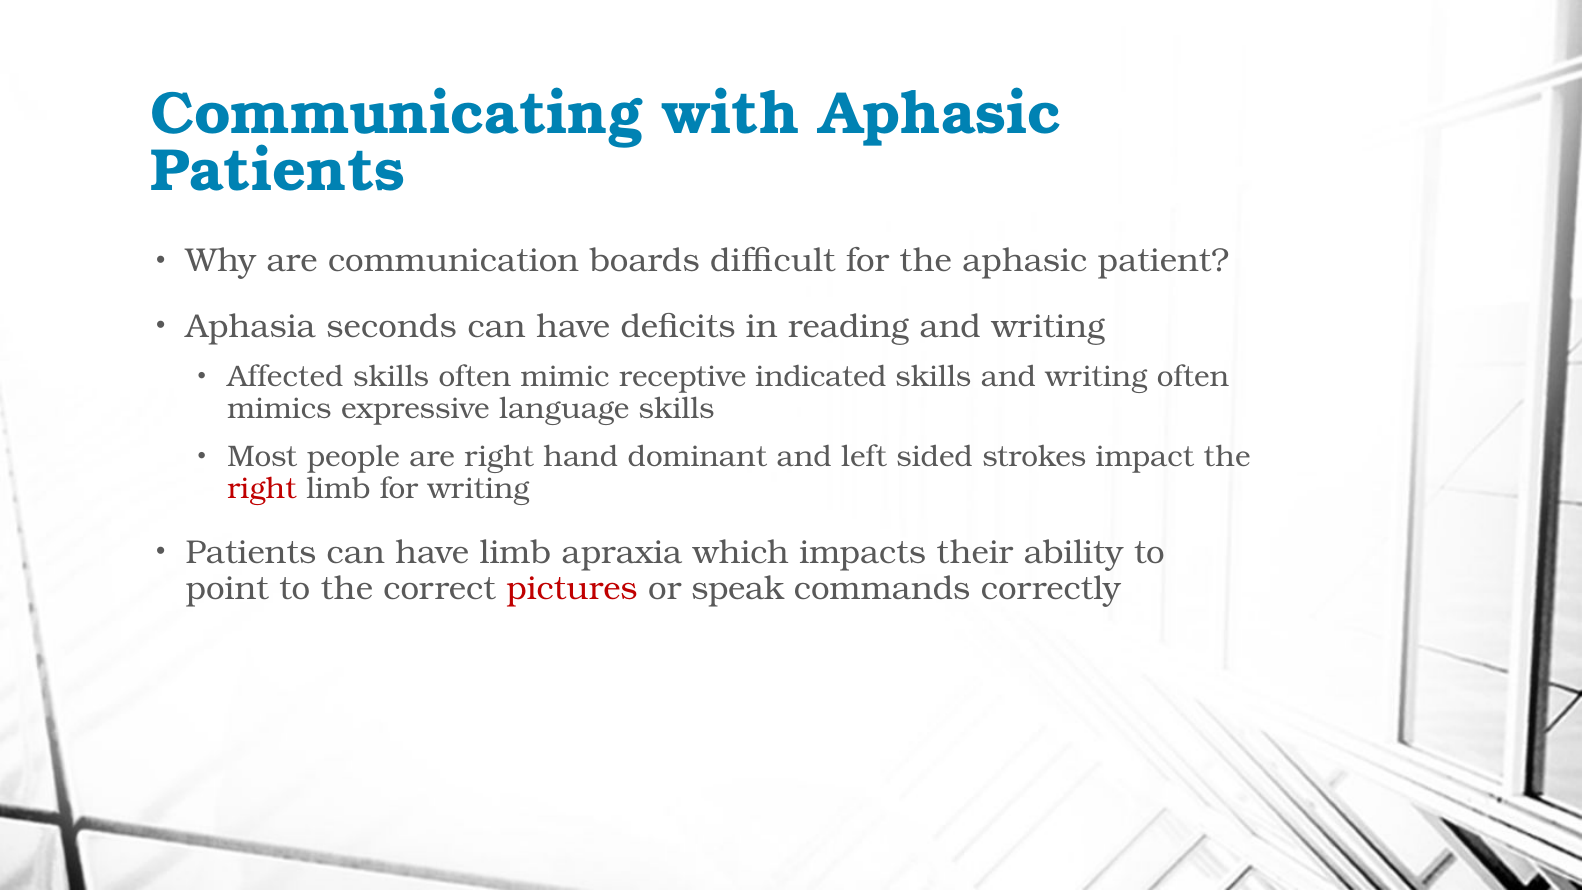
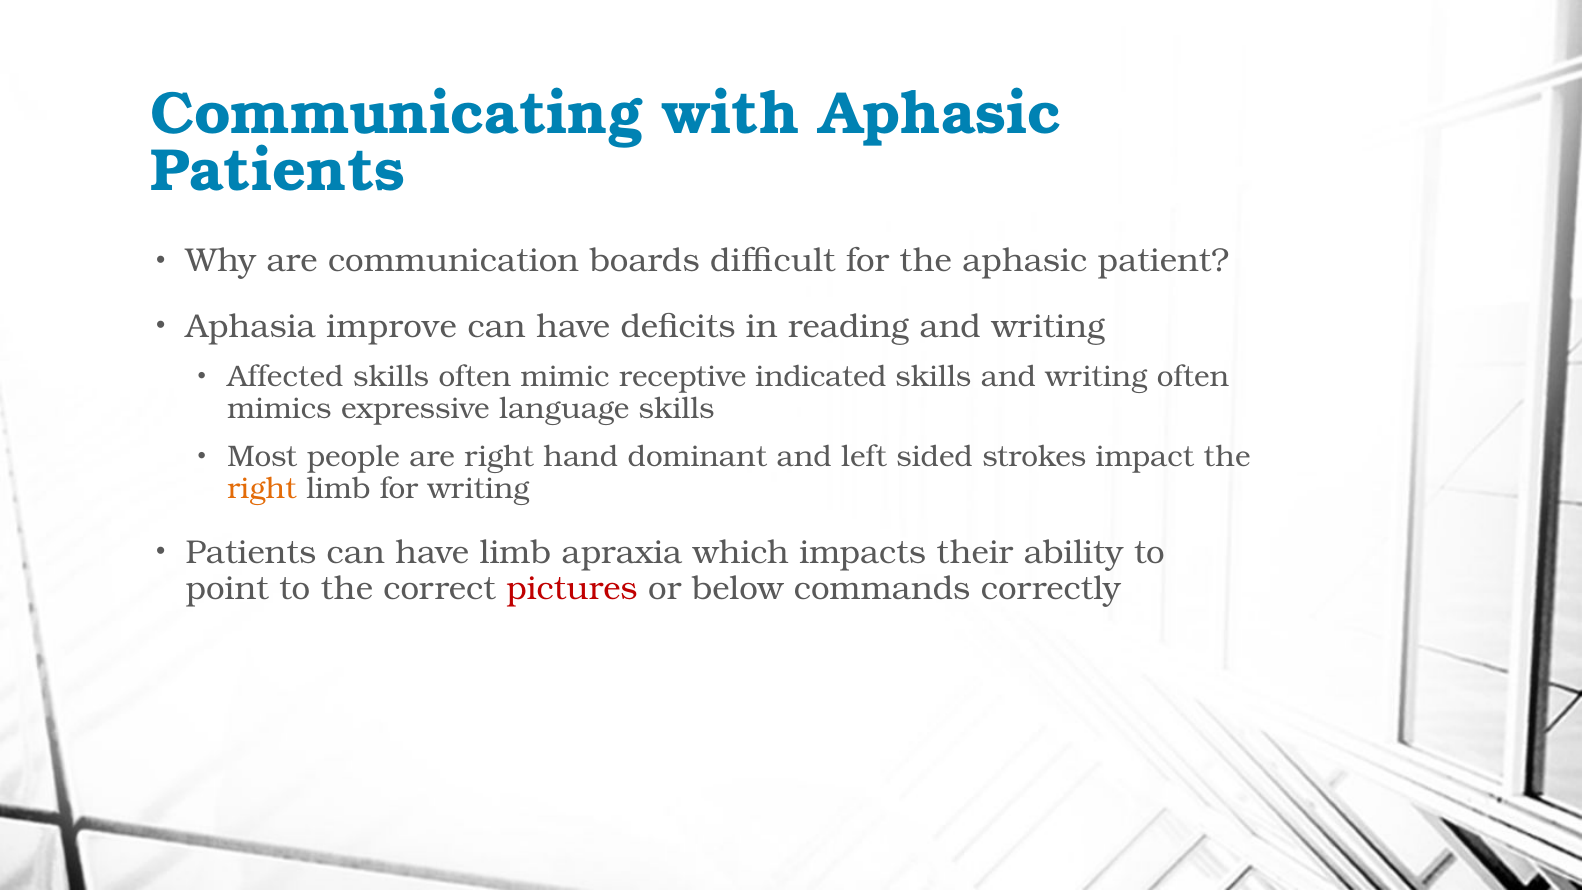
seconds: seconds -> improve (392, 326)
right colour: red -> orange (262, 489)
speak: speak -> below (738, 588)
